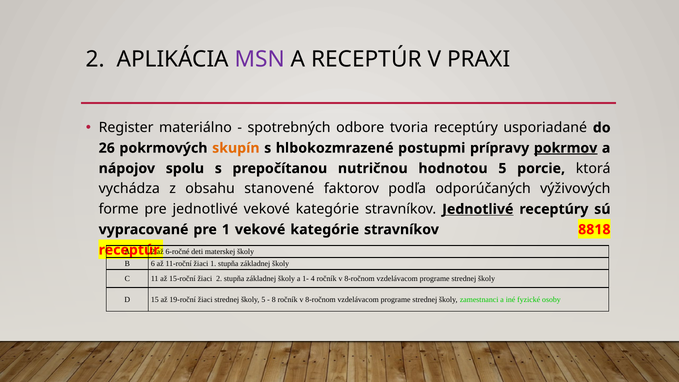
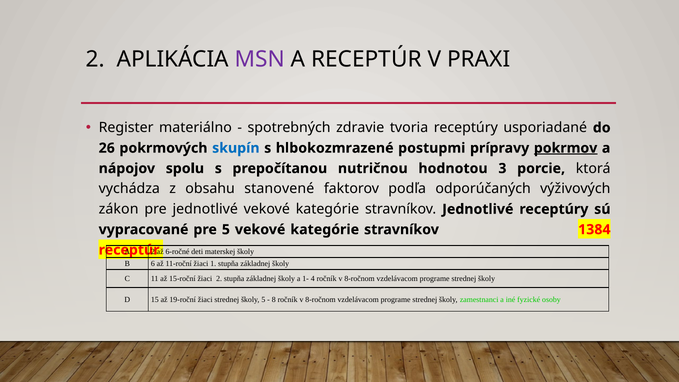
odbore: odbore -> zdravie (360, 128)
skupín colour: orange -> blue (236, 148)
hodnotou 5: 5 -> 3 (502, 168)
forme: forme -> zákon (119, 209)
Jednotlivé underline: present -> none (478, 209)
pre 1: 1 -> 5 (226, 230)
8818: 8818 -> 1384 (594, 230)
